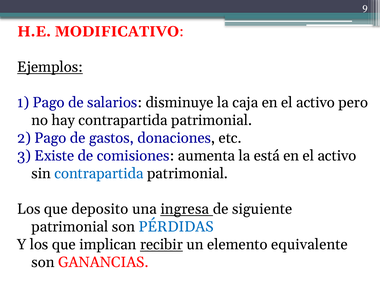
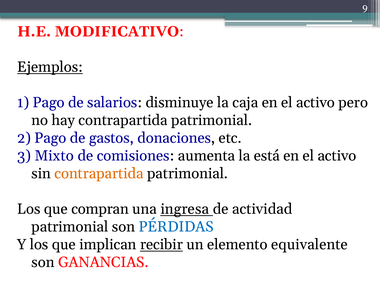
Existe: Existe -> Mixto (54, 156)
contrapartida colour: blue -> orange (99, 173)
deposito: deposito -> compran (100, 209)
siguiente: siguiente -> actividad (262, 209)
